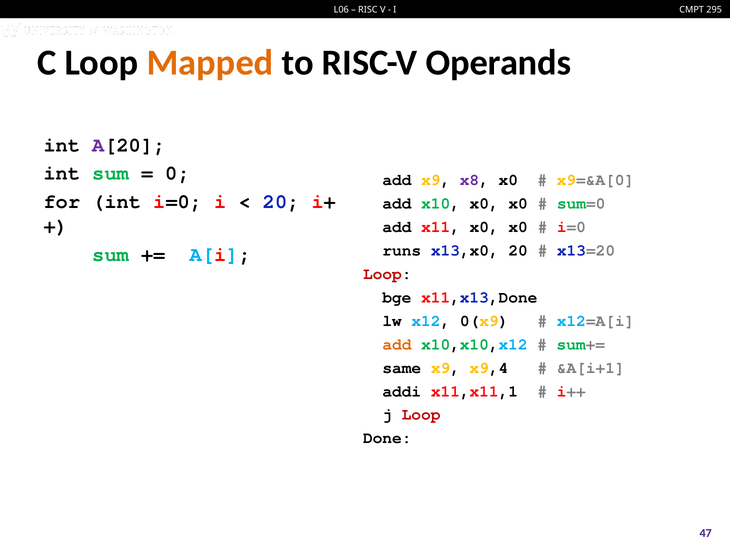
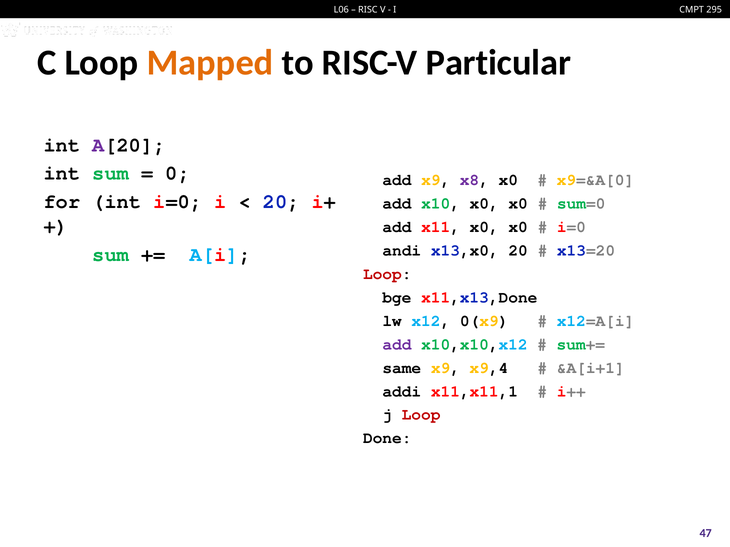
Operands: Operands -> Particular (498, 63)
runs: runs -> andi (402, 250)
add colour: orange -> purple (397, 345)
